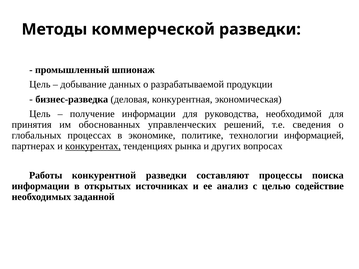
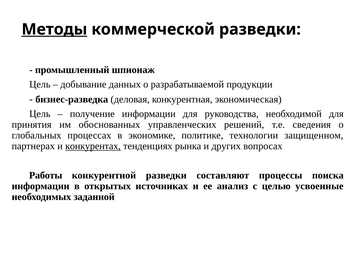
Методы underline: none -> present (54, 29)
информацией: информацией -> защищенном (314, 136)
содействие: содействие -> усвоенные (319, 186)
